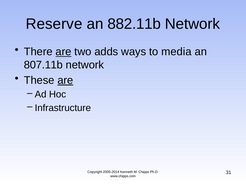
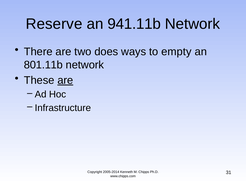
882.11b: 882.11b -> 941.11b (134, 24)
are underline: present -> none (63, 52)
adds: adds -> does (106, 52)
media: media -> empty (176, 52)
807.11b: 807.11b -> 801.11b (43, 65)
